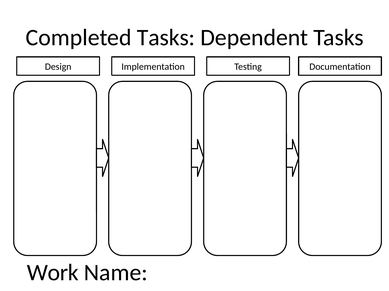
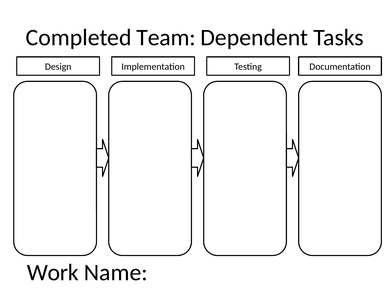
Completed Tasks: Tasks -> Team (166, 38)
